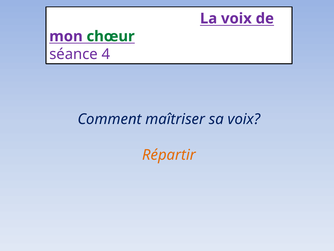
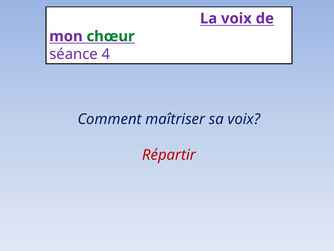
Répartir colour: orange -> red (169, 155)
